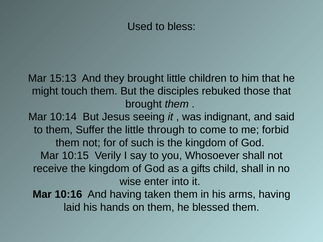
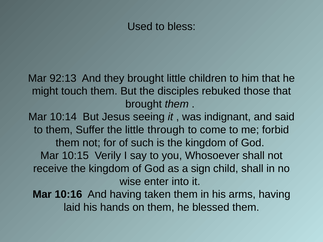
15:13: 15:13 -> 92:13 (63, 78)
gifts: gifts -> sign (201, 169)
